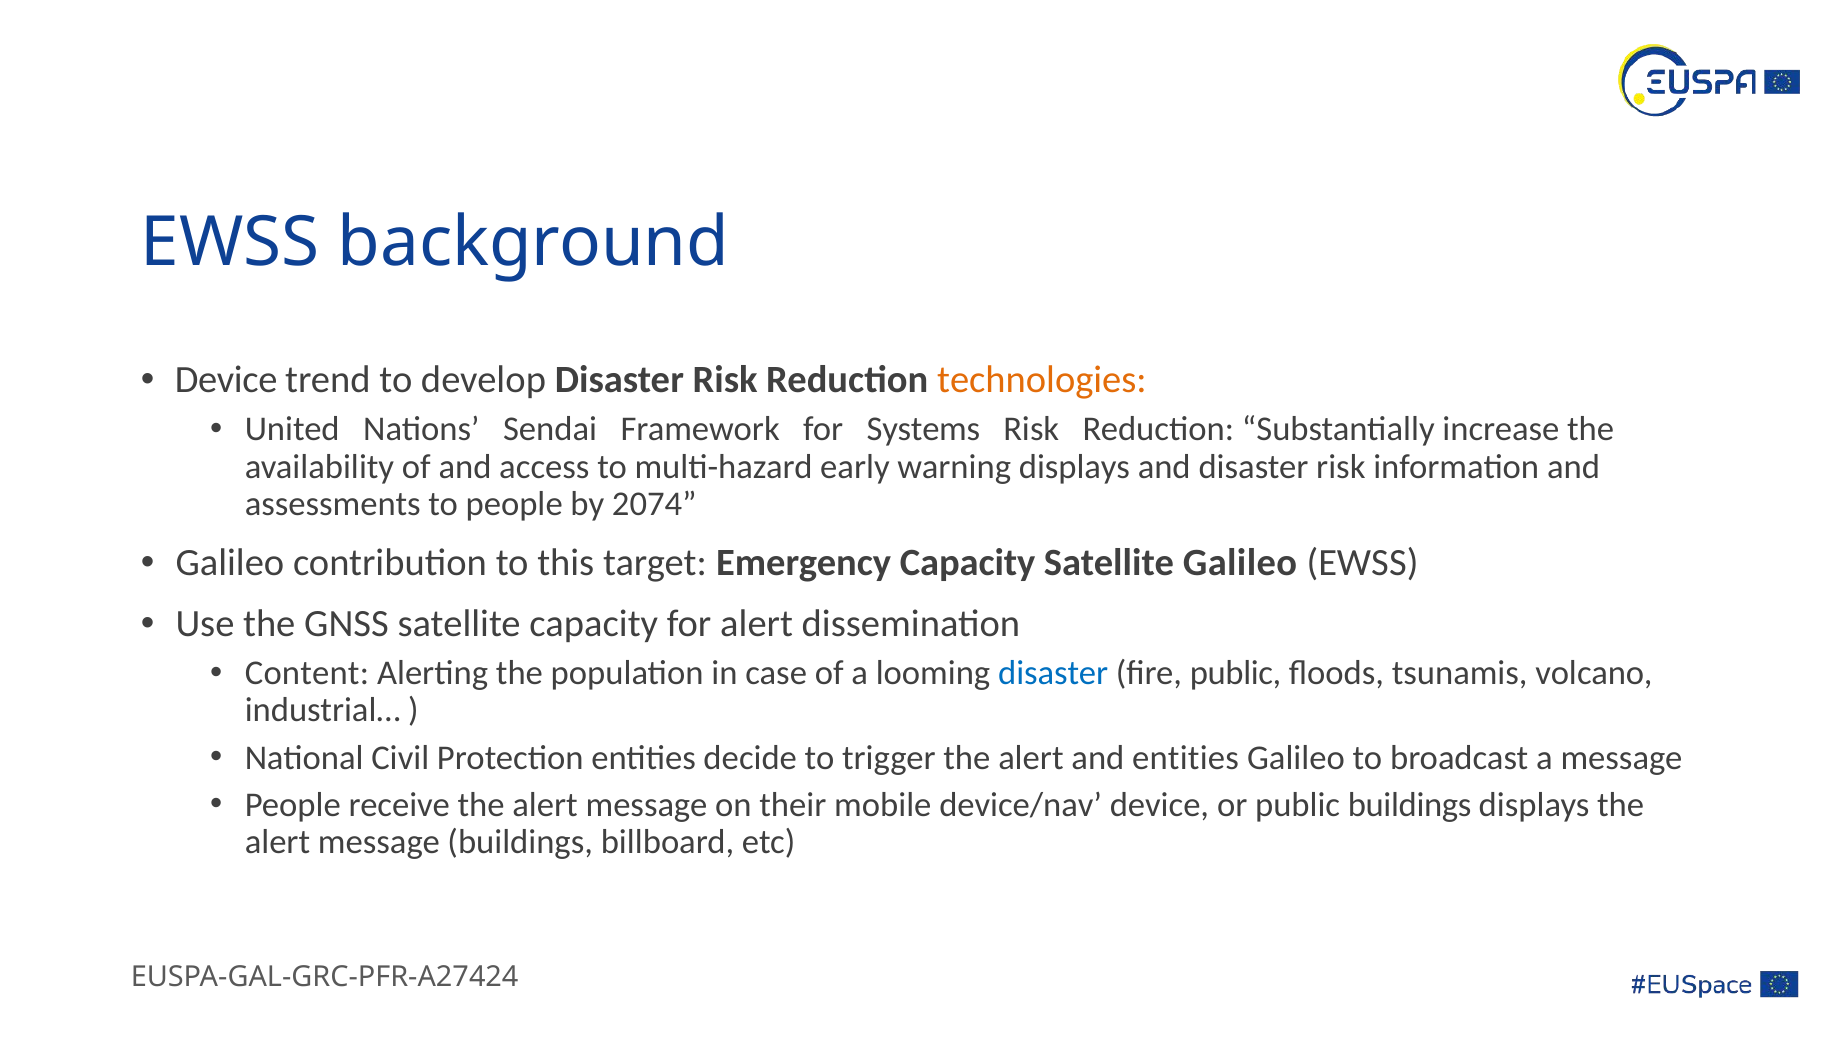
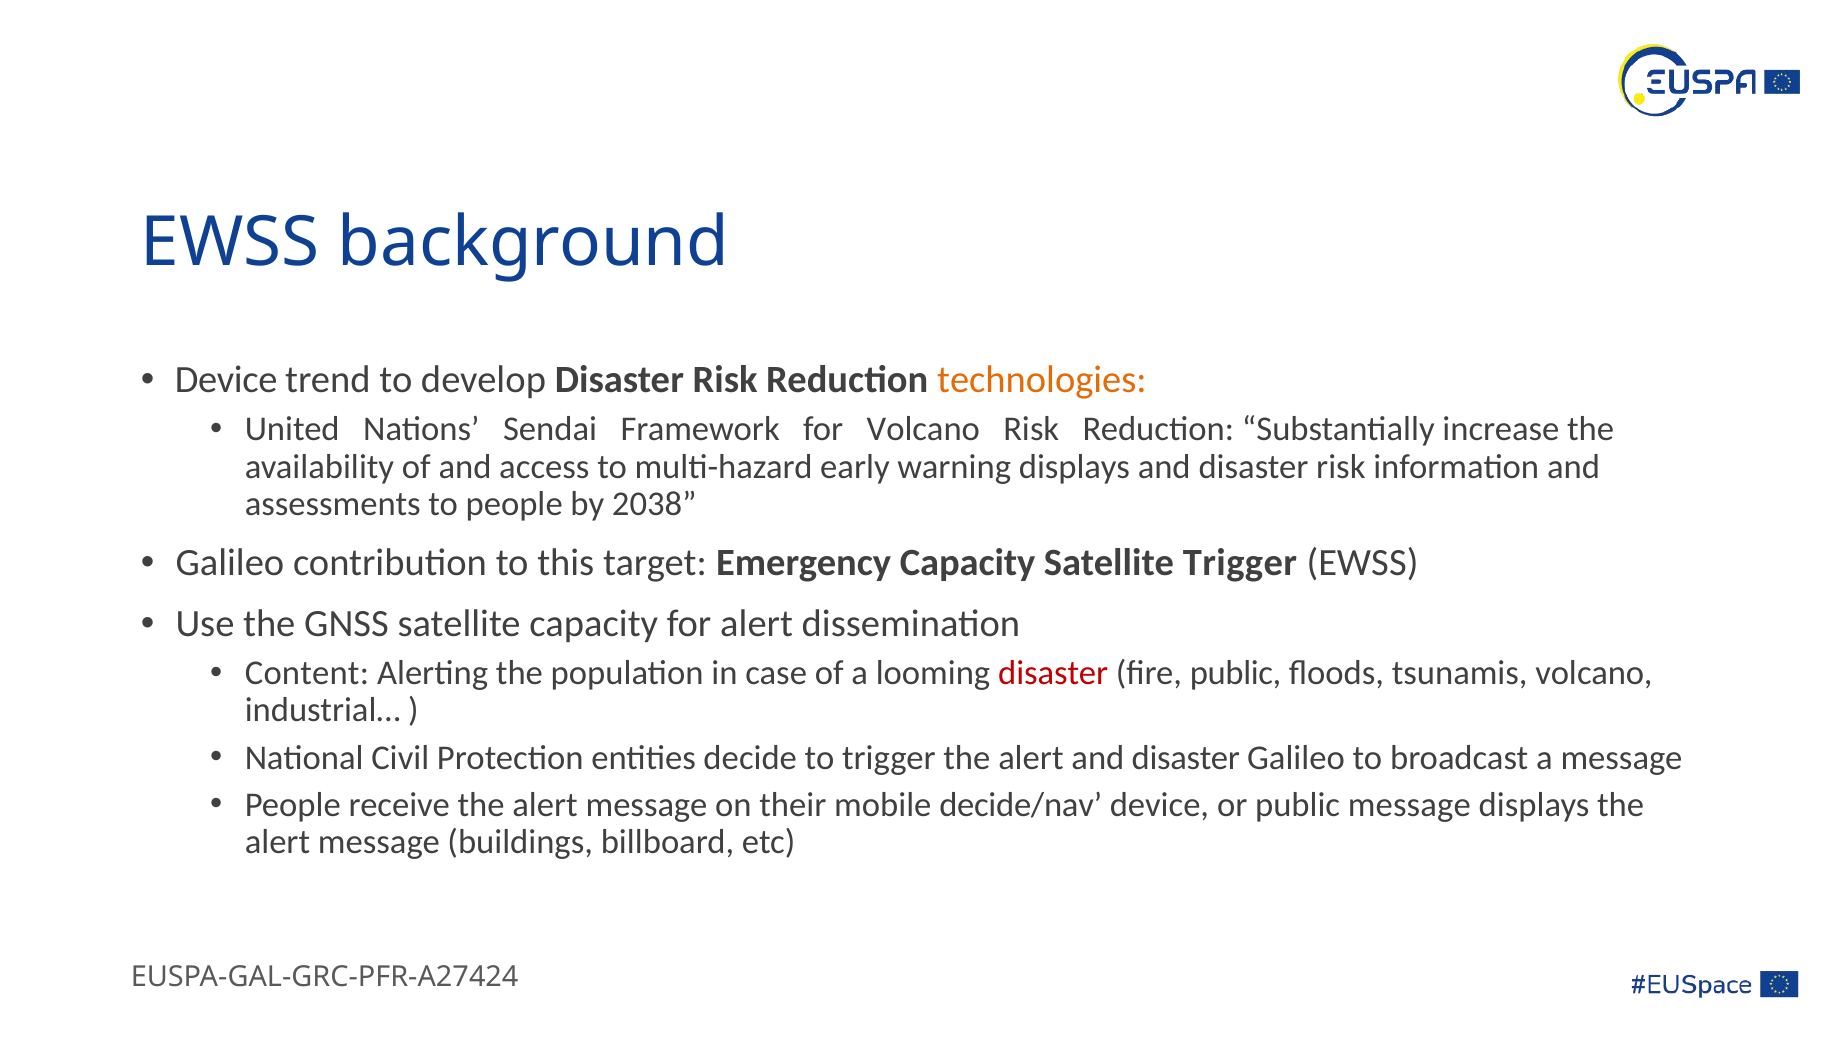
for Systems: Systems -> Volcano (923, 429)
2074: 2074 -> 2038 (654, 504)
Satellite Galileo: Galileo -> Trigger (1240, 563)
disaster colour: blue -> red (1053, 673)
alert and entities: entities -> disaster (1186, 757)
device/nav: device/nav -> decide/nav (1021, 804)
public buildings: buildings -> message (1409, 804)
